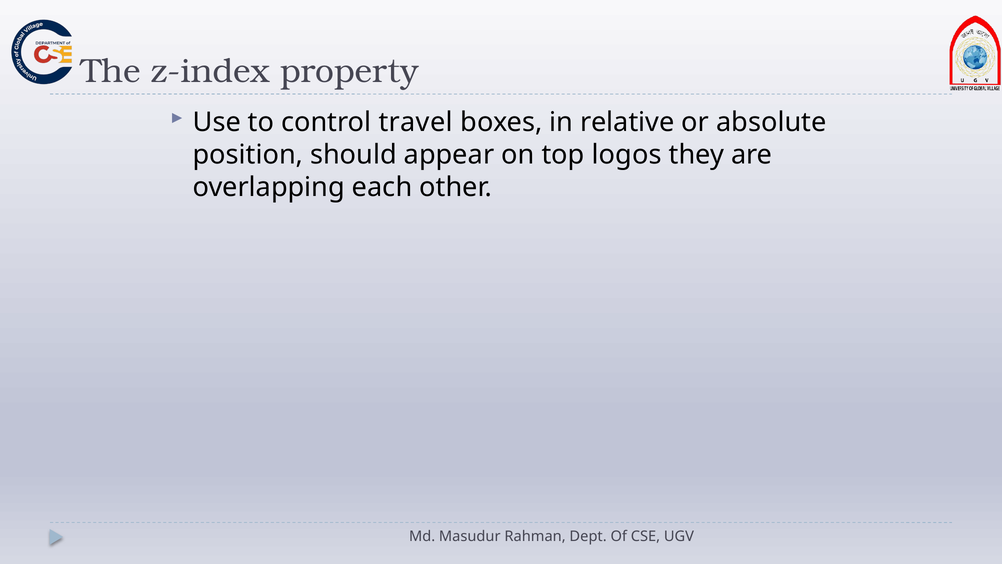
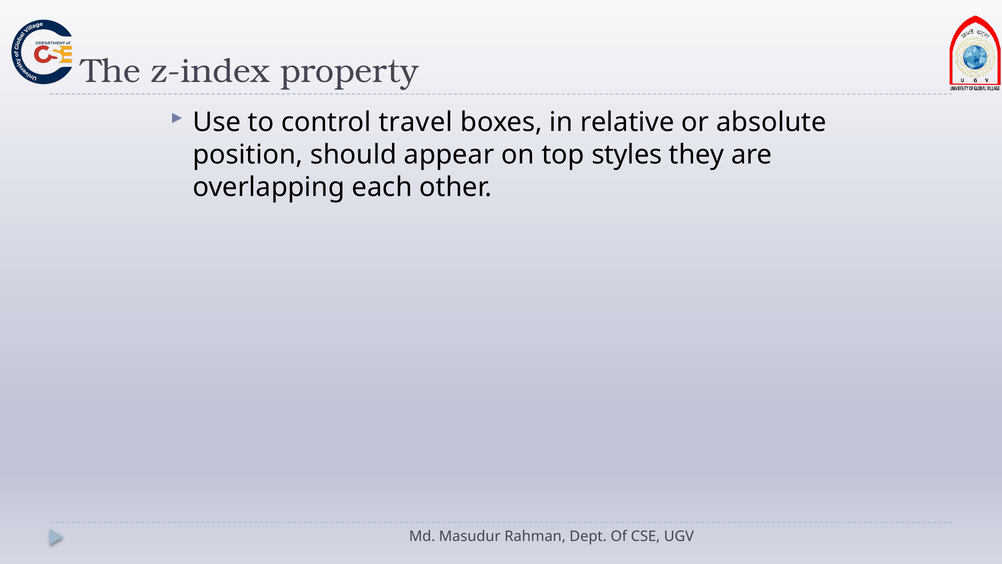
logos: logos -> styles (627, 155)
